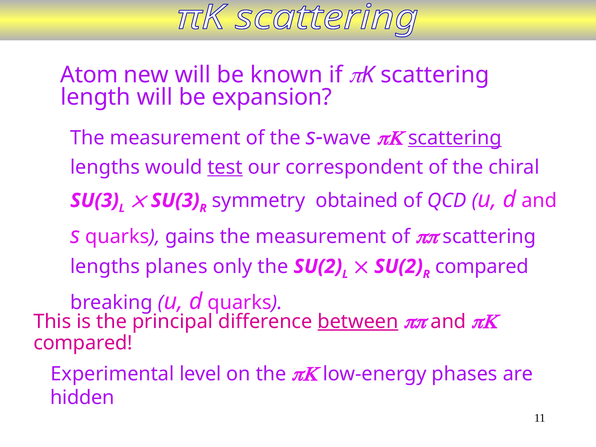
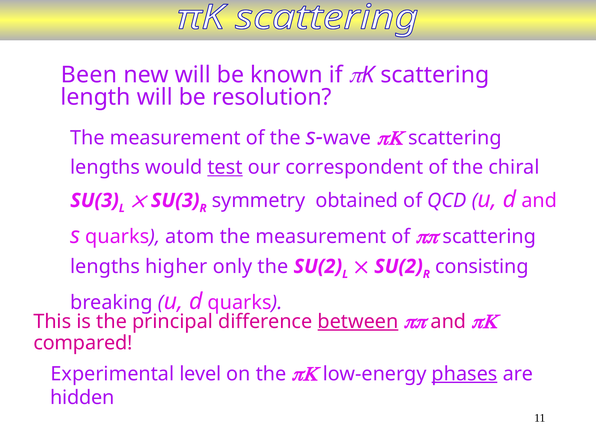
Atom: Atom -> Been (89, 75)
expansion: expansion -> resolution (272, 97)
scattering underline: present -> none (455, 138)
gains: gains -> atom (190, 237)
planes: planes -> higher (176, 266)
compared: compared -> consisting (482, 266)
phases underline: none -> present (465, 374)
